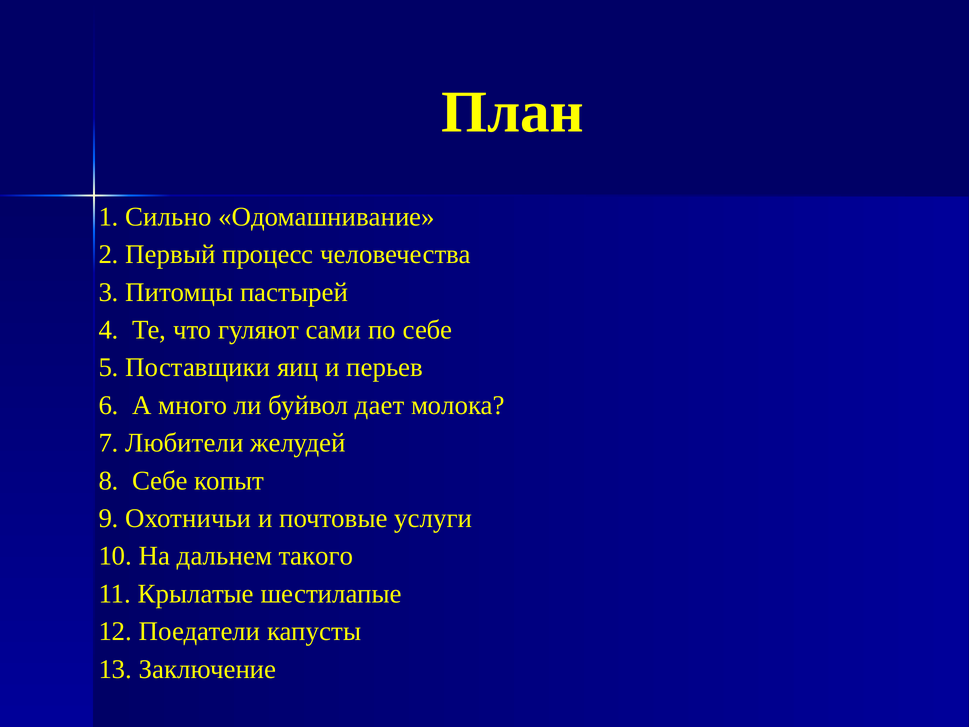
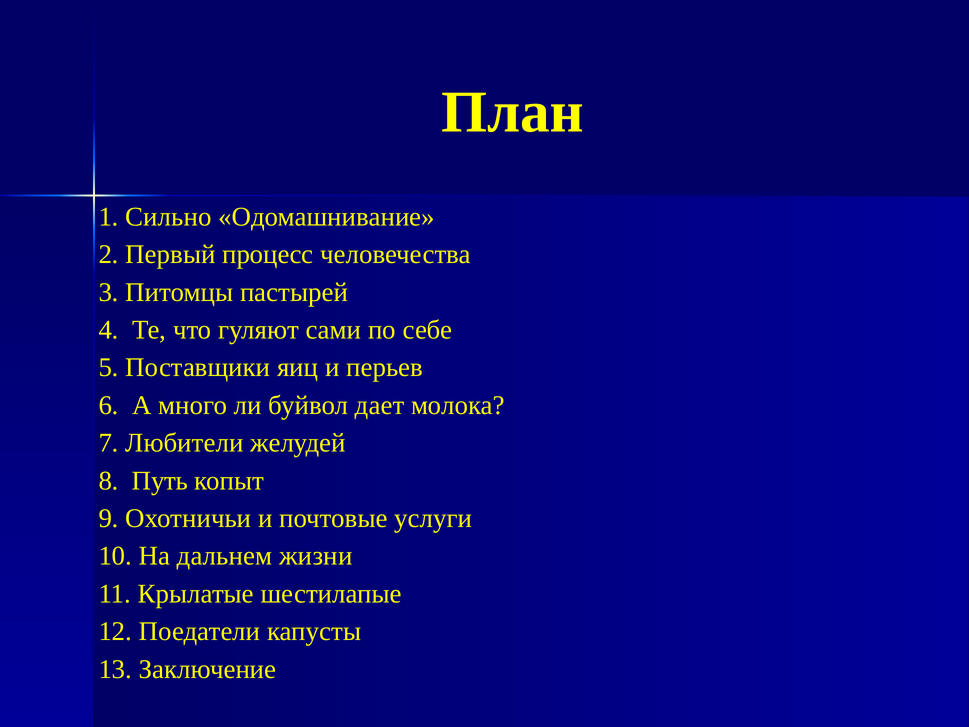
8 Себе: Себе -> Путь (160, 481)
такого: такого -> жизни (316, 556)
